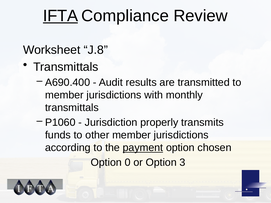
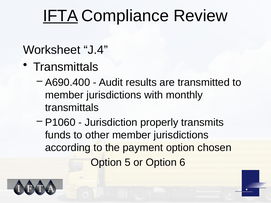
J.8: J.8 -> J.4 (96, 50)
payment underline: present -> none (143, 148)
0: 0 -> 5 (128, 163)
3: 3 -> 6 (182, 163)
